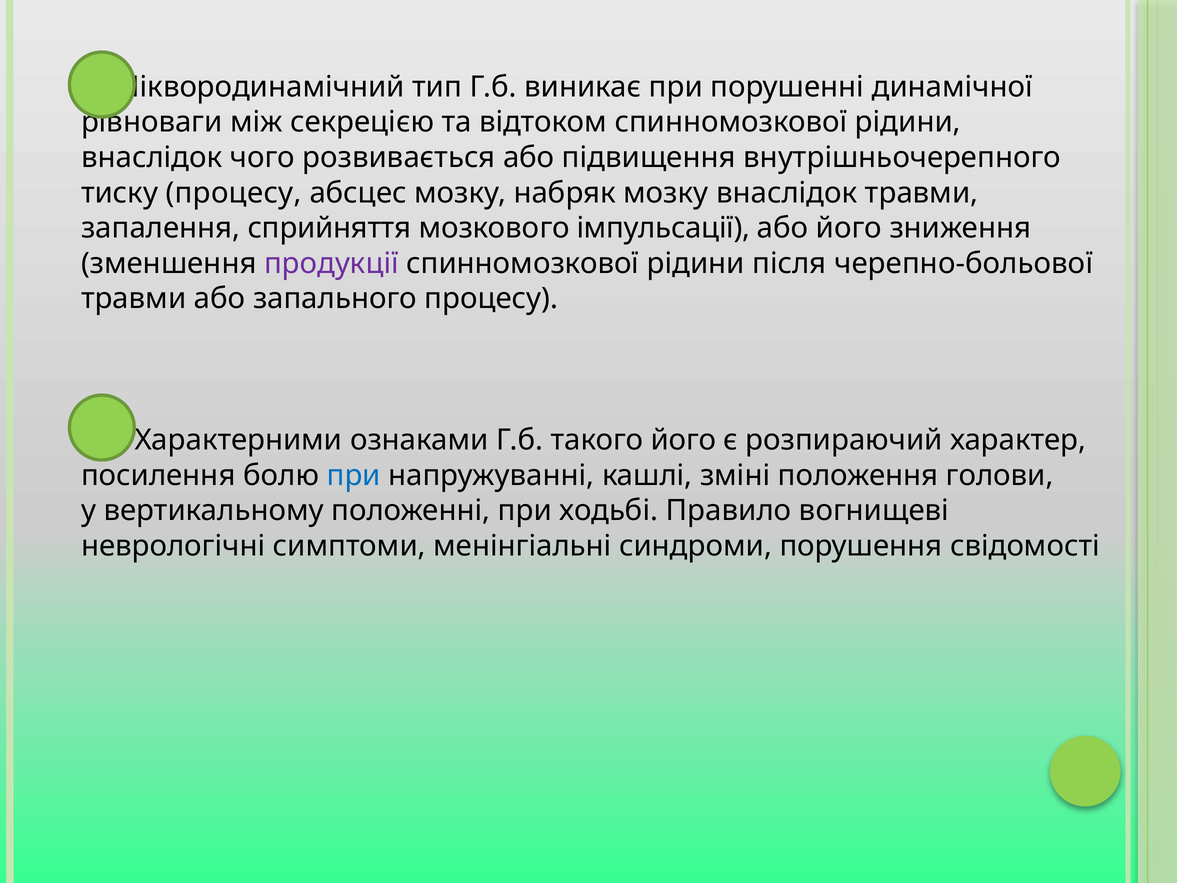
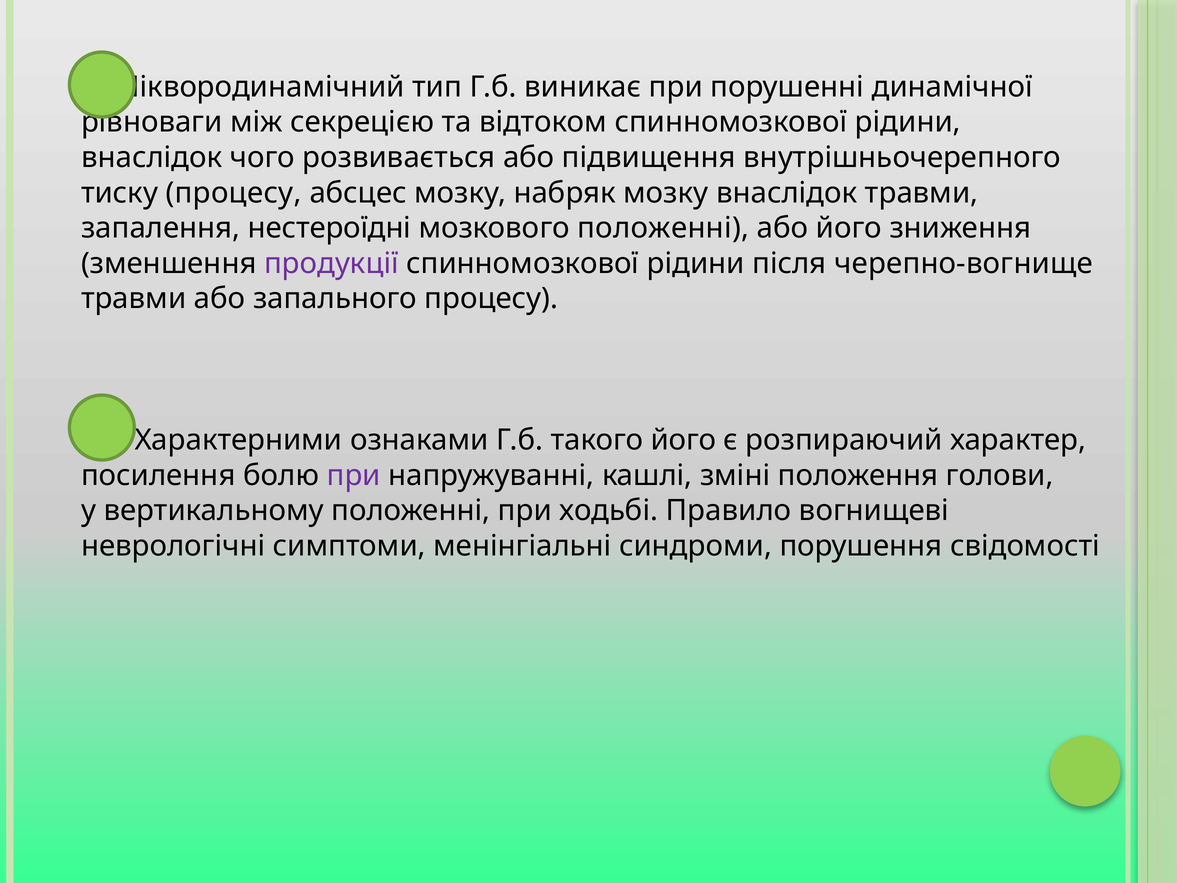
сприйняття: сприйняття -> нестероїдні (329, 228)
мозкового імпульсації: імпульсації -> положенні (663, 228)
черепно-больової: черепно-больової -> черепно-вогнище (964, 263)
при colour: blue -> purple (354, 475)
